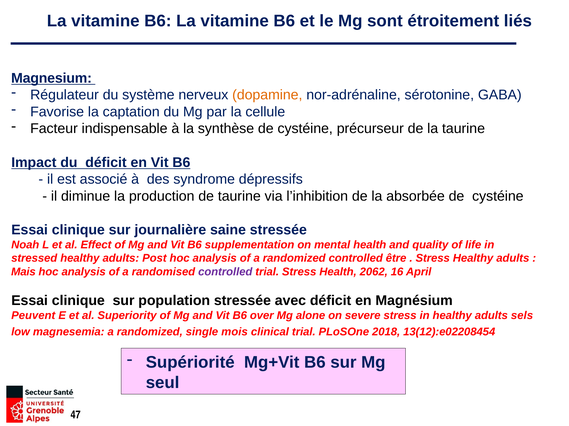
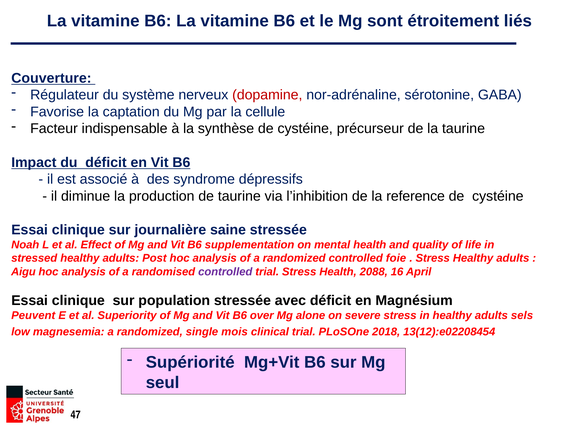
Magnesium: Magnesium -> Couverture (51, 78)
dopamine colour: orange -> red (267, 95)
absorbée: absorbée -> reference (416, 196)
être: être -> foie (396, 259)
Mais: Mais -> Aigu (23, 272)
2062: 2062 -> 2088 (374, 272)
